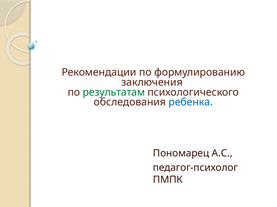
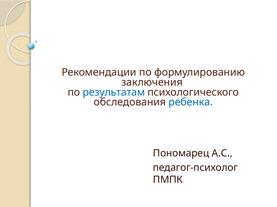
результатам colour: green -> blue (114, 93)
